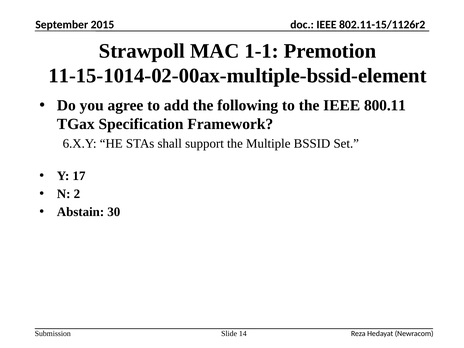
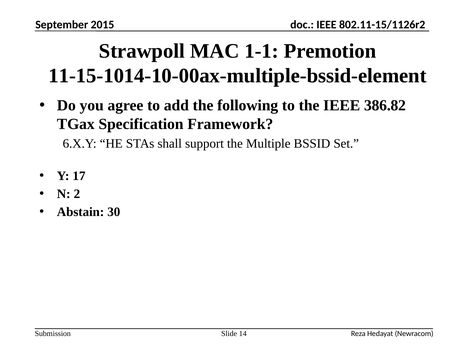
11-15-1014-02-00ax-multiple-bssid-element: 11-15-1014-02-00ax-multiple-bssid-element -> 11-15-1014-10-00ax-multiple-bssid-element (238, 76)
800.11: 800.11 -> 386.82 (385, 106)
